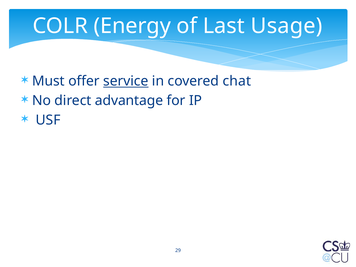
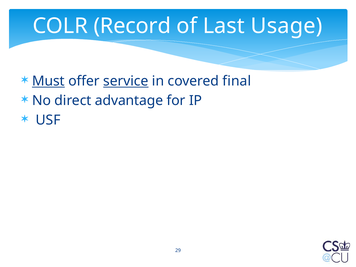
Energy: Energy -> Record (132, 26)
Must underline: none -> present (48, 81)
chat: chat -> final (237, 81)
